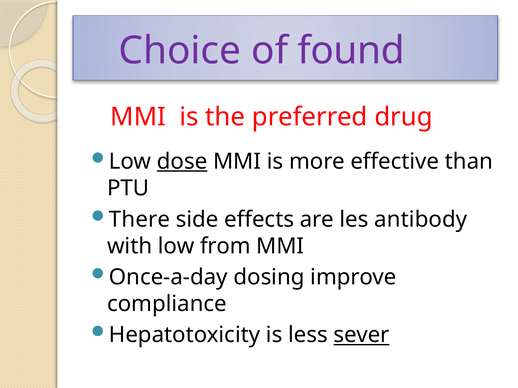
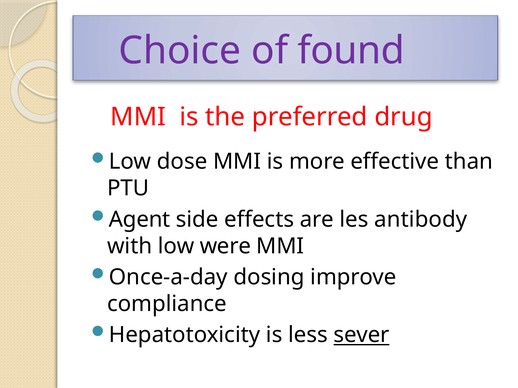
dose underline: present -> none (182, 162)
There: There -> Agent (140, 220)
from: from -> were (225, 246)
